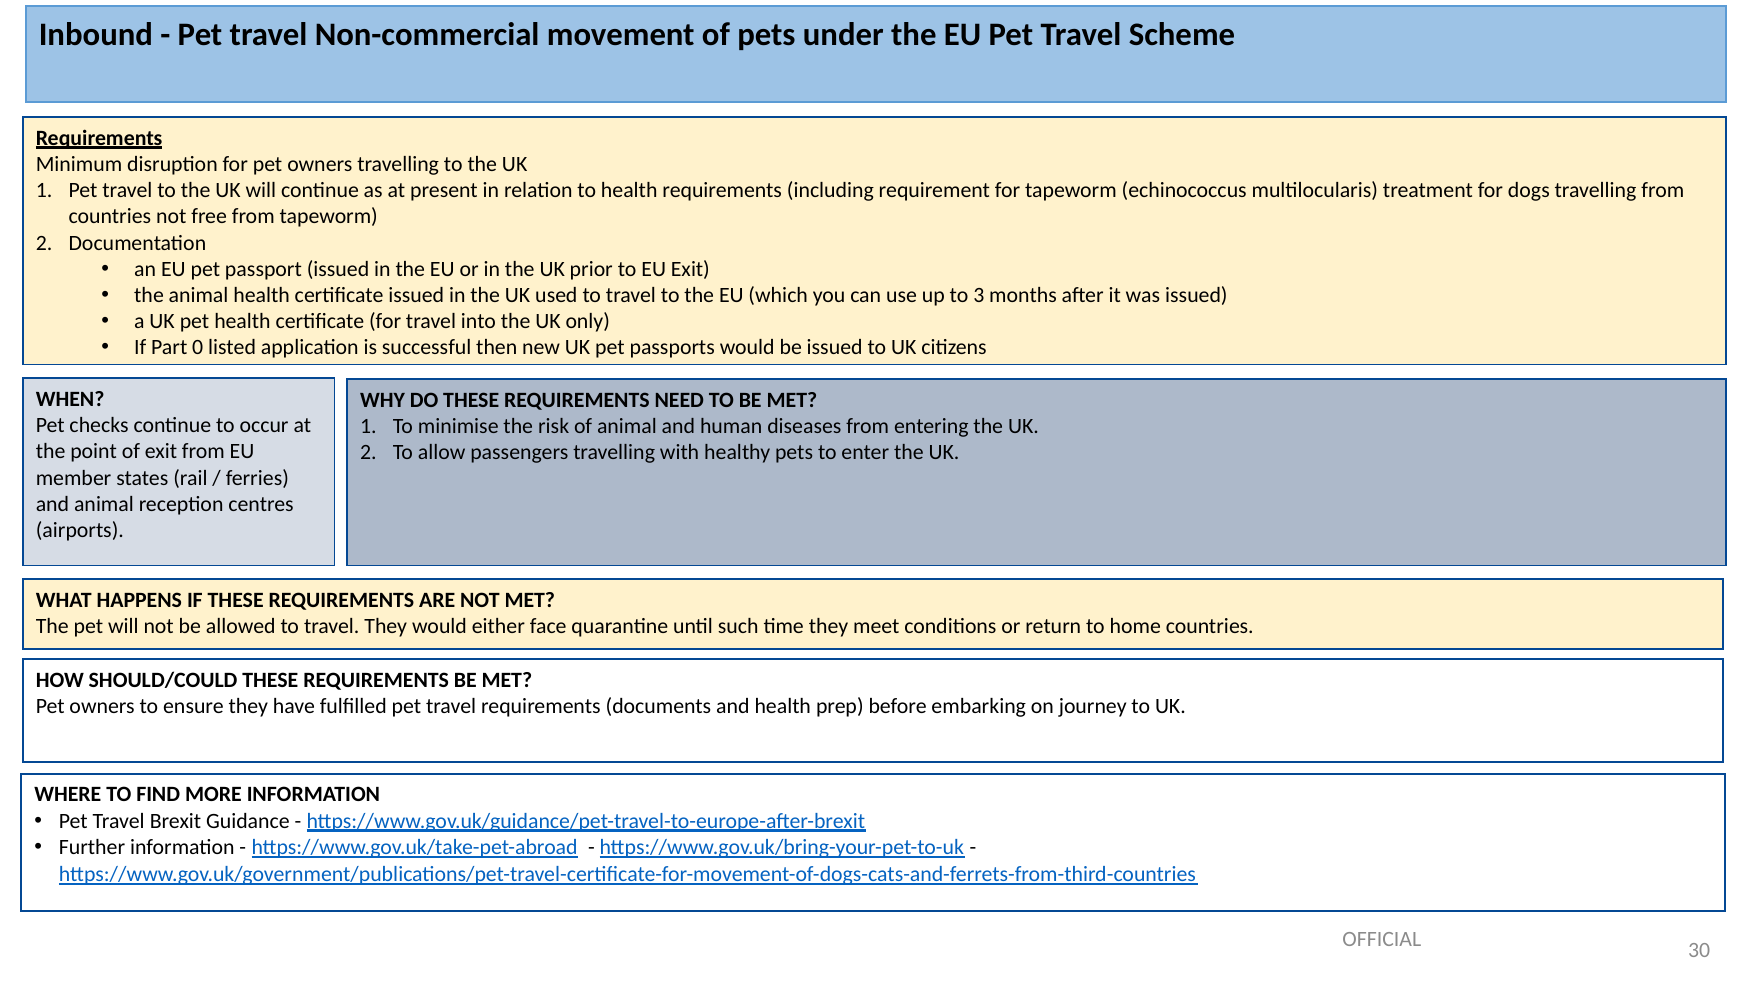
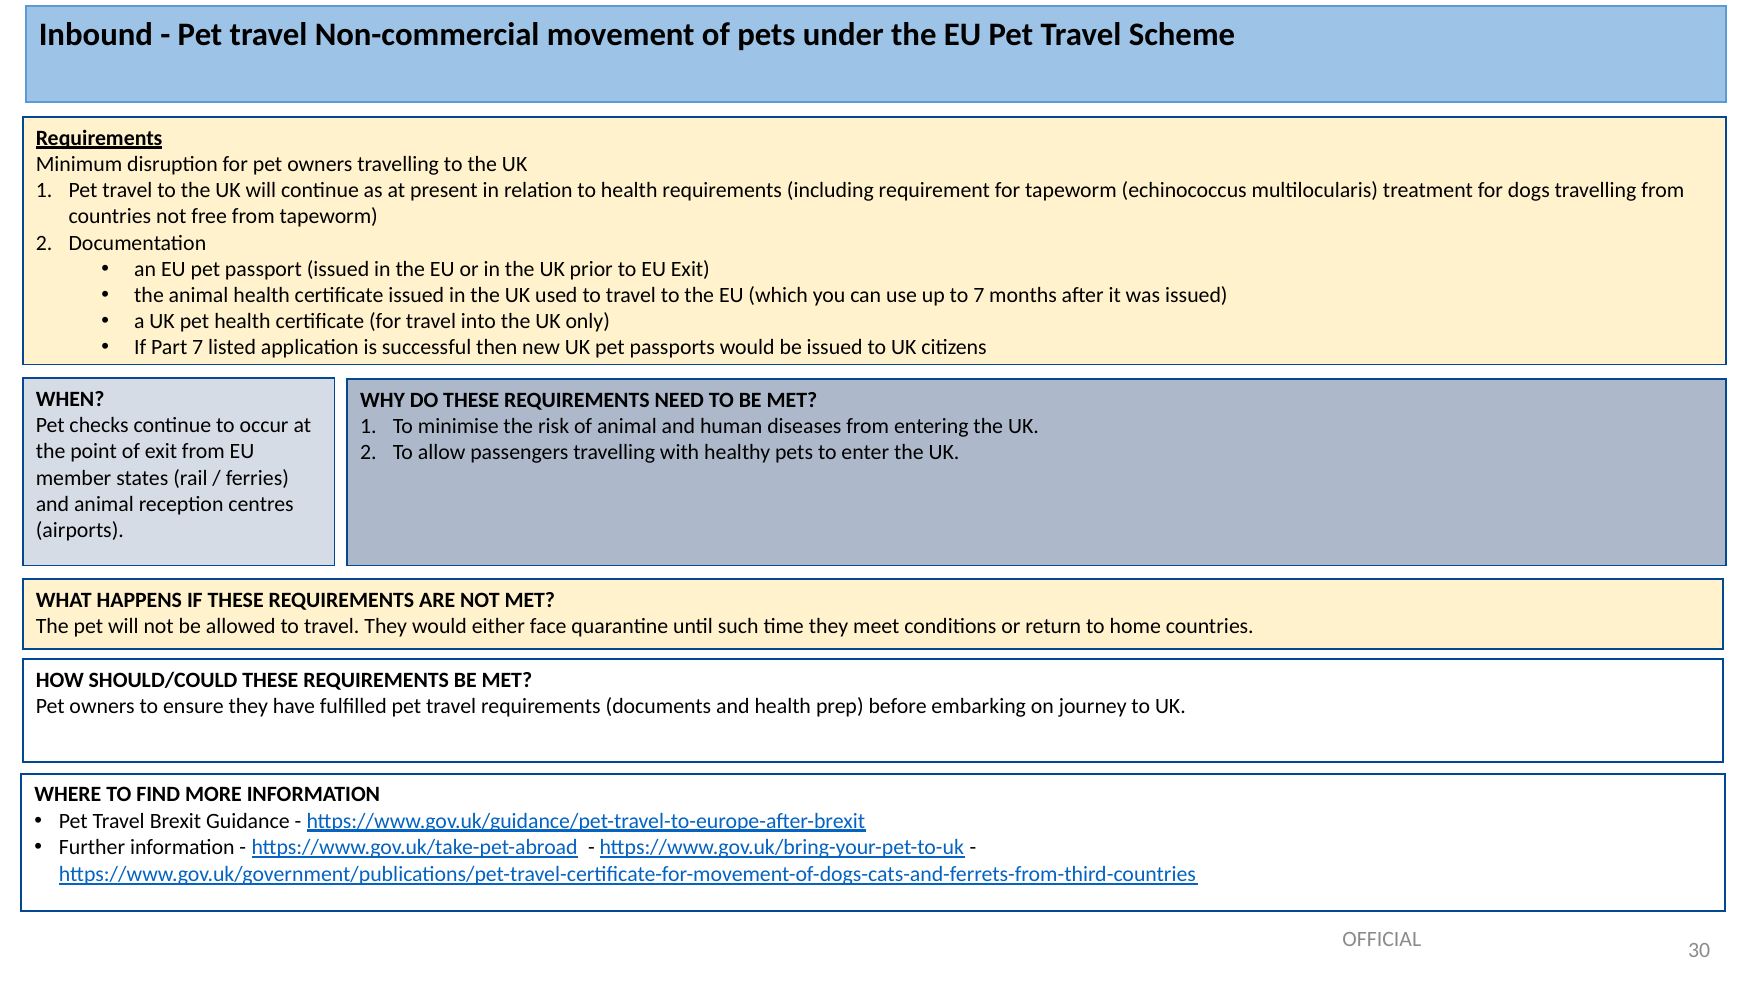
to 3: 3 -> 7 (979, 295)
Part 0: 0 -> 7 (198, 348)
